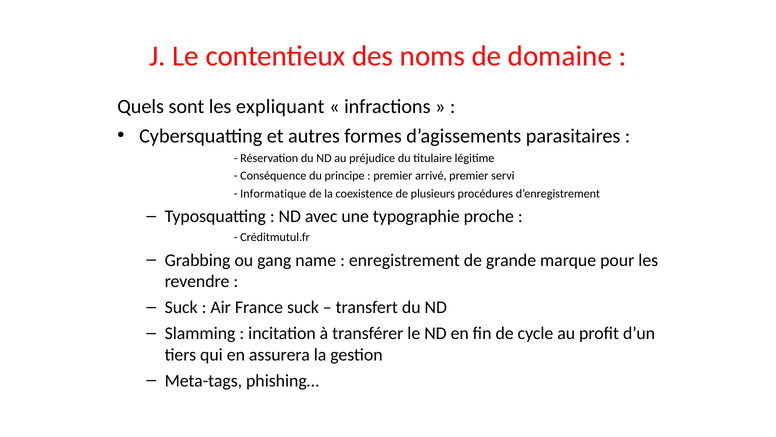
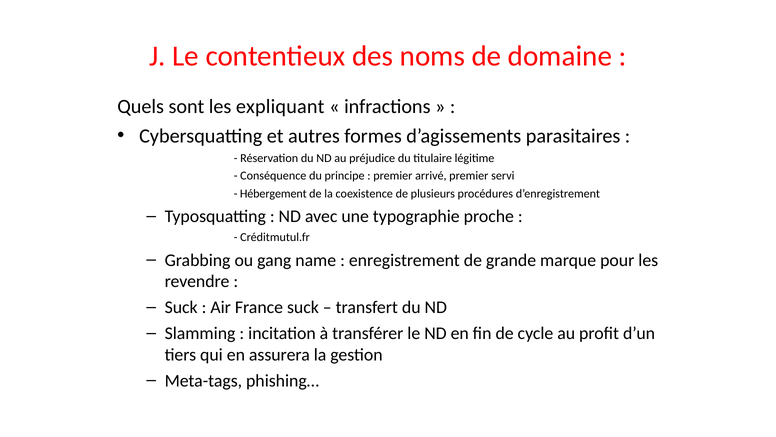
Informatique: Informatique -> Hébergement (273, 193)
